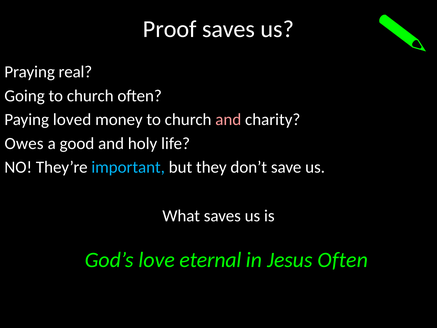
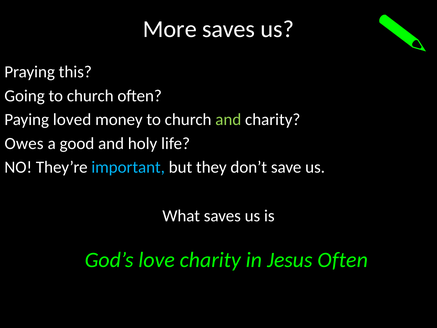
Proof: Proof -> More (170, 29)
real: real -> this (75, 72)
and colour: pink -> light green (228, 119)
love eternal: eternal -> charity (210, 260)
